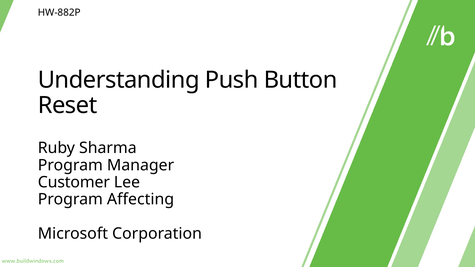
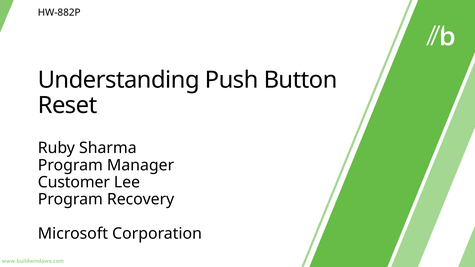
Affecting: Affecting -> Recovery (141, 200)
